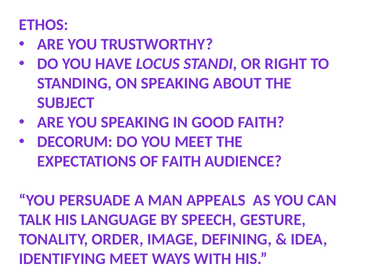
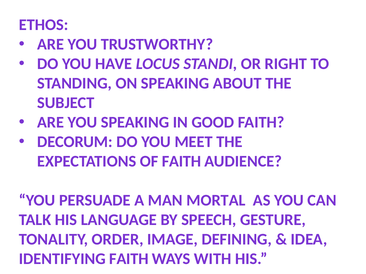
APPEALS: APPEALS -> MORTAL (216, 201)
IDENTIFYING MEET: MEET -> FAITH (129, 259)
